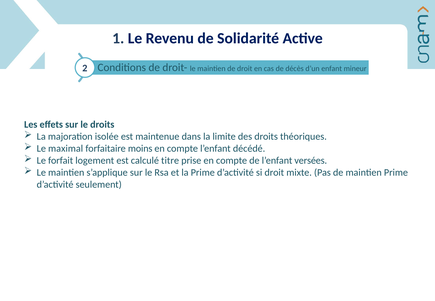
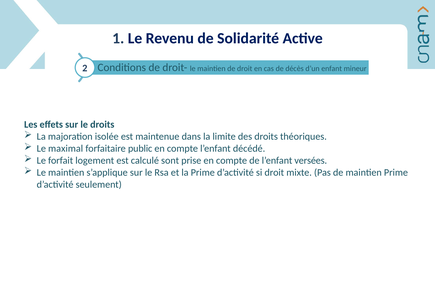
moins: moins -> public (140, 149)
titre: titre -> sont (170, 161)
